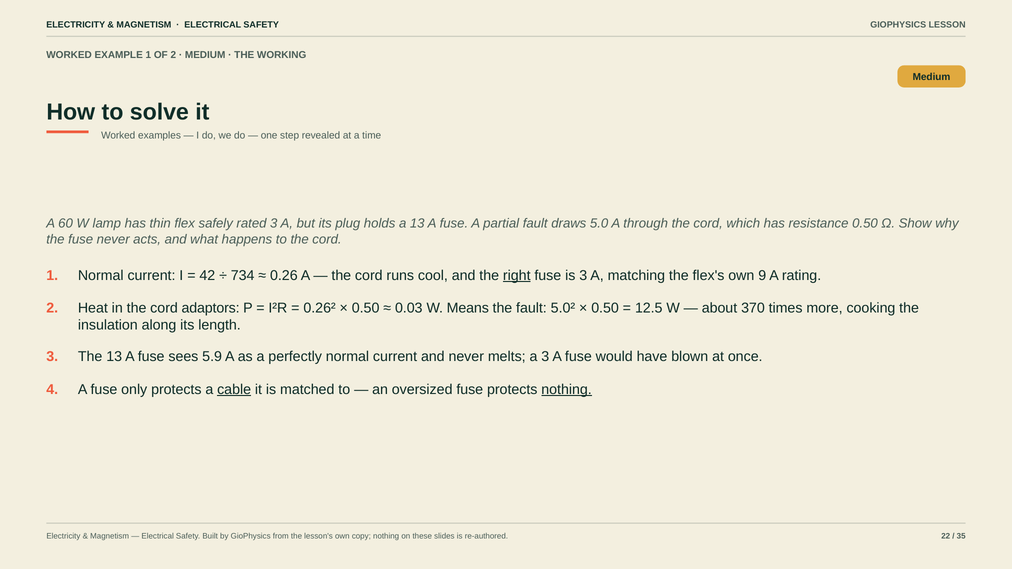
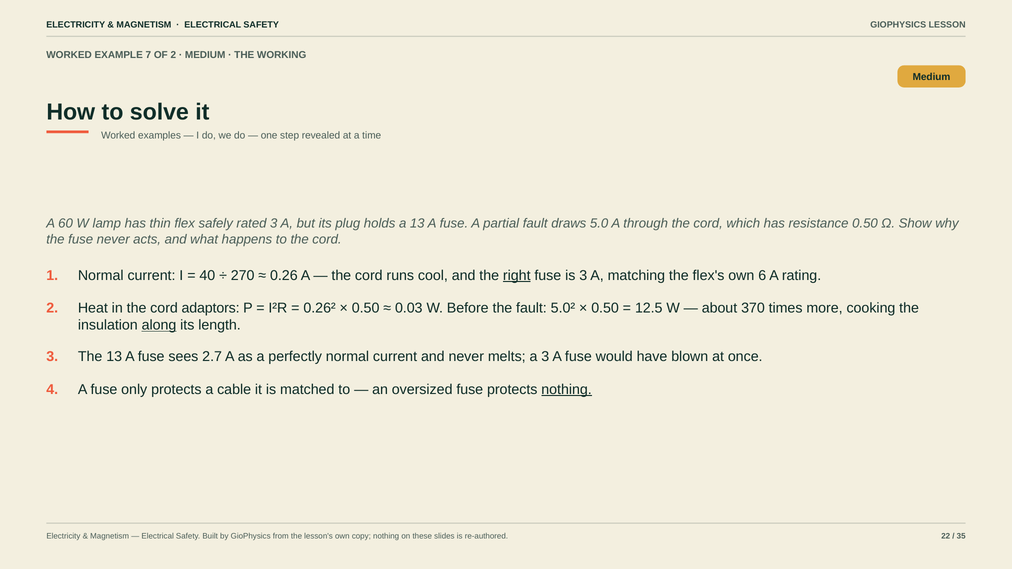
EXAMPLE 1: 1 -> 7 (148, 55)
42: 42 -> 40 (207, 276)
734: 734 -> 270 (243, 276)
9: 9 -> 6 (762, 276)
Means: Means -> Before (468, 308)
along underline: none -> present (159, 325)
5.9: 5.9 -> 2.7 (212, 357)
cable underline: present -> none (234, 390)
